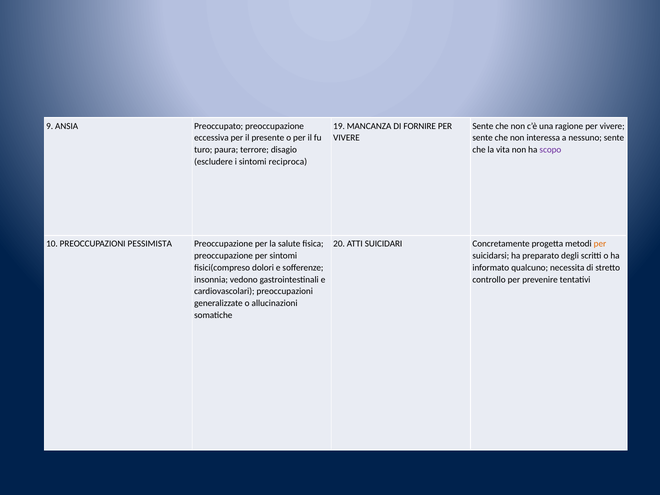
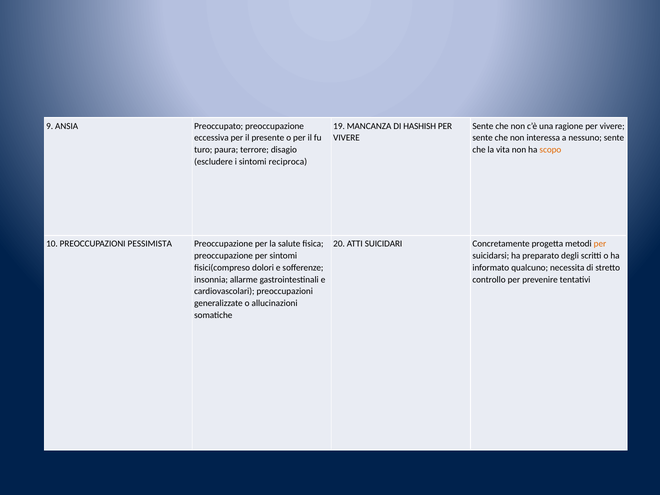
FORNIRE: FORNIRE -> HASHISH (420, 126)
scopo colour: purple -> orange (550, 150)
vedono: vedono -> allarme (244, 280)
